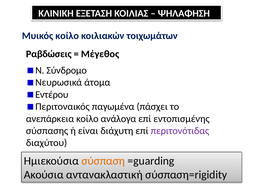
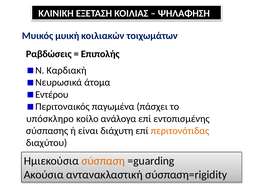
Μυικός κοίλο: κοίλο -> μυική (67, 36)
Μέγεθος: Μέγεθος -> Επιπολής (100, 54)
Σύνδρομο: Σύνδρομο -> Καρδιακή (67, 70)
ανεπάρκεια: ανεπάρκεια -> υπόσκληρο (50, 119)
περιτονότιδας colour: purple -> orange (180, 131)
